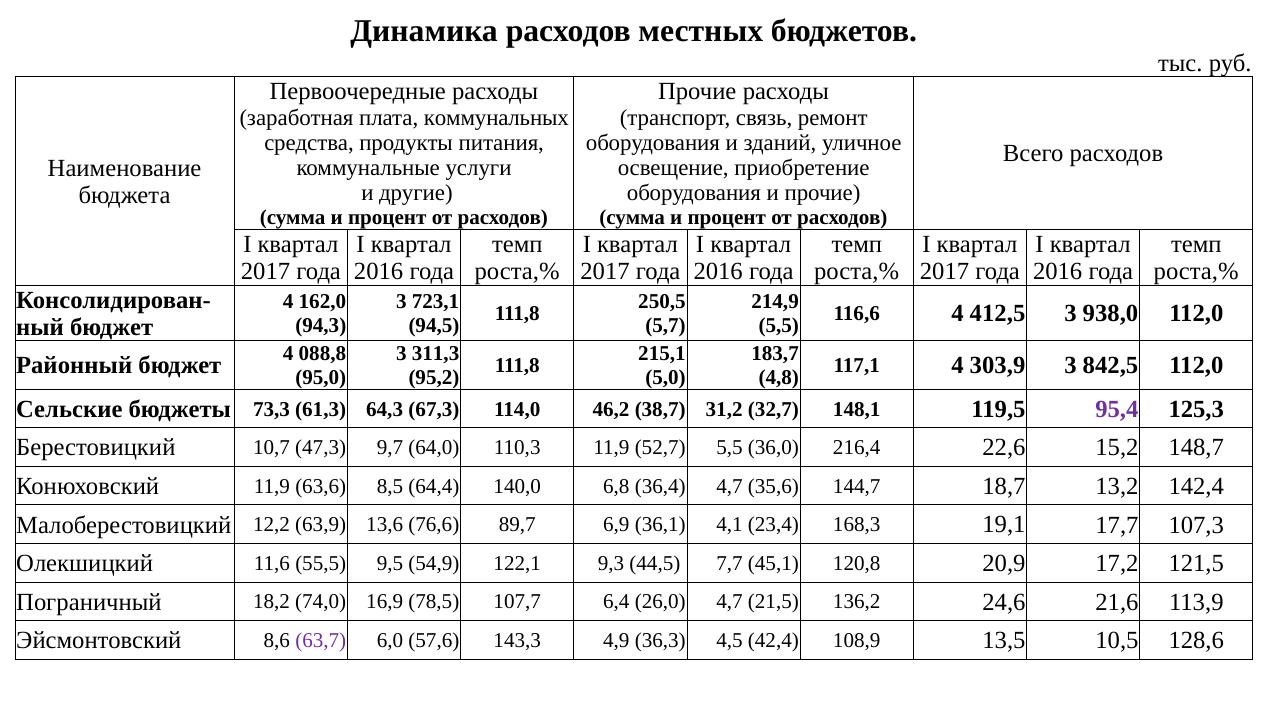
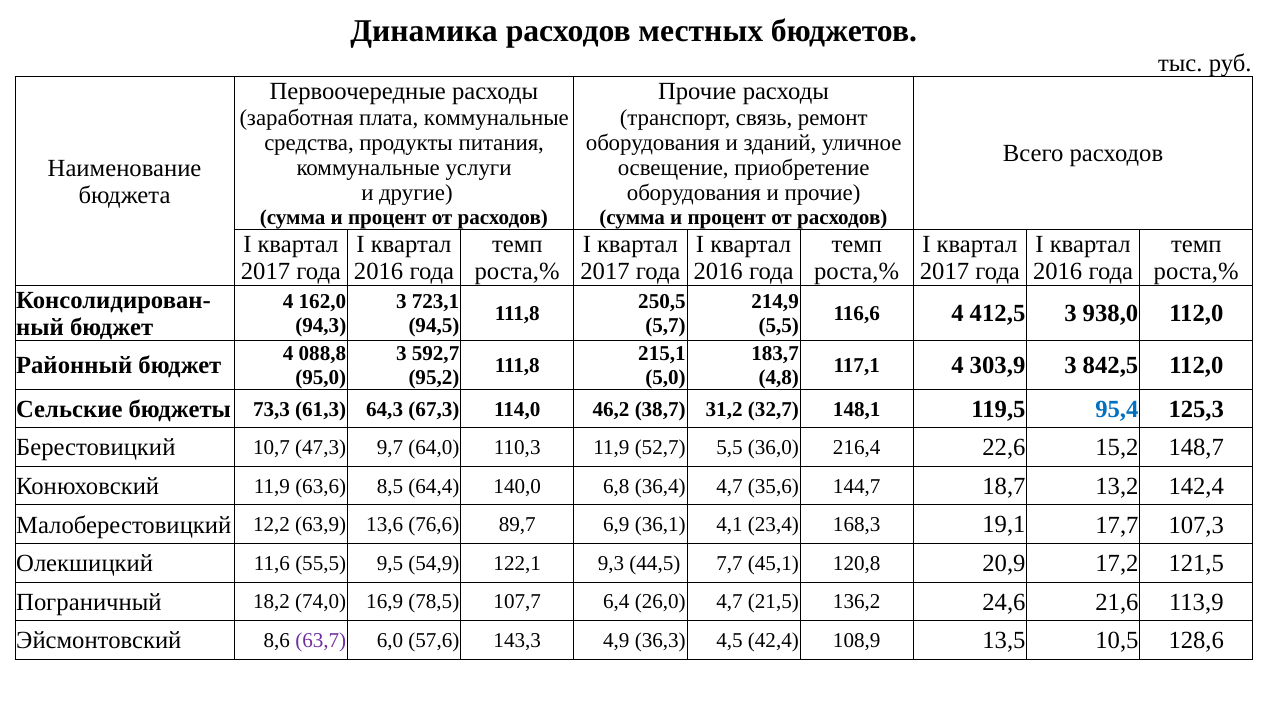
плата коммунальных: коммунальных -> коммунальные (496, 118)
311,3: 311,3 -> 592,7 (436, 354)
95,4 colour: purple -> blue (1117, 409)
